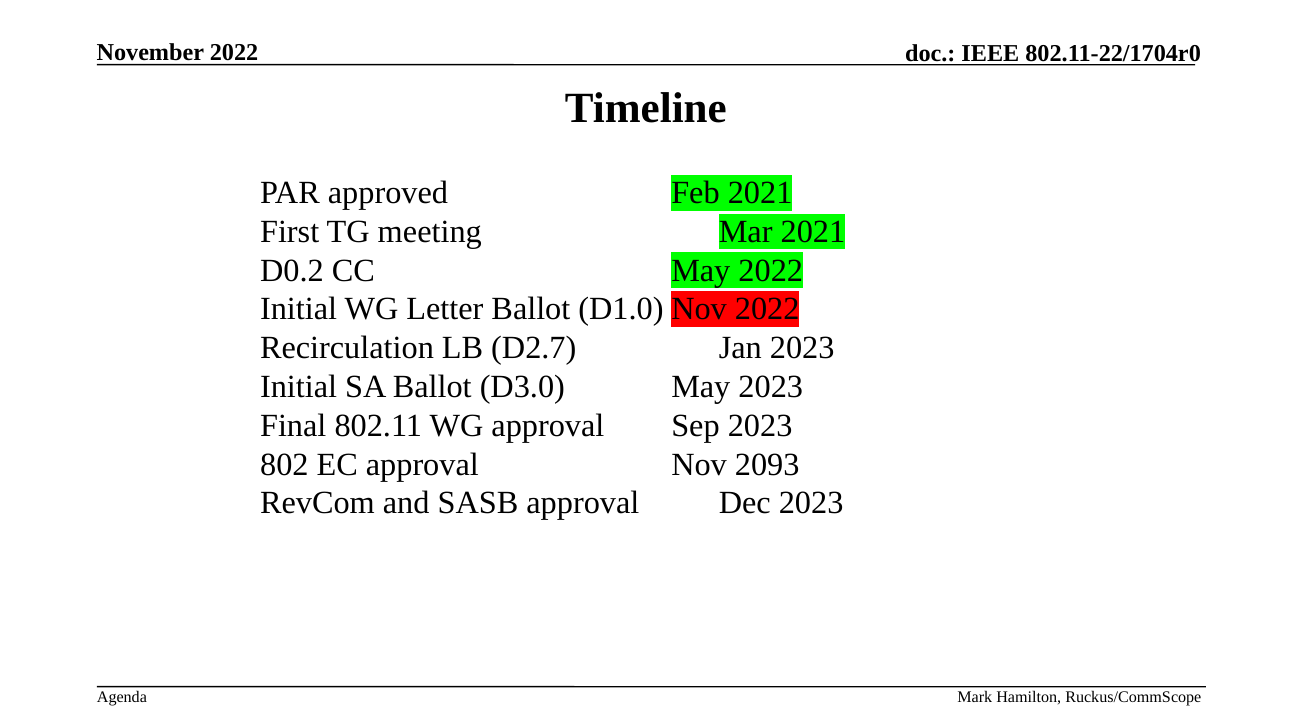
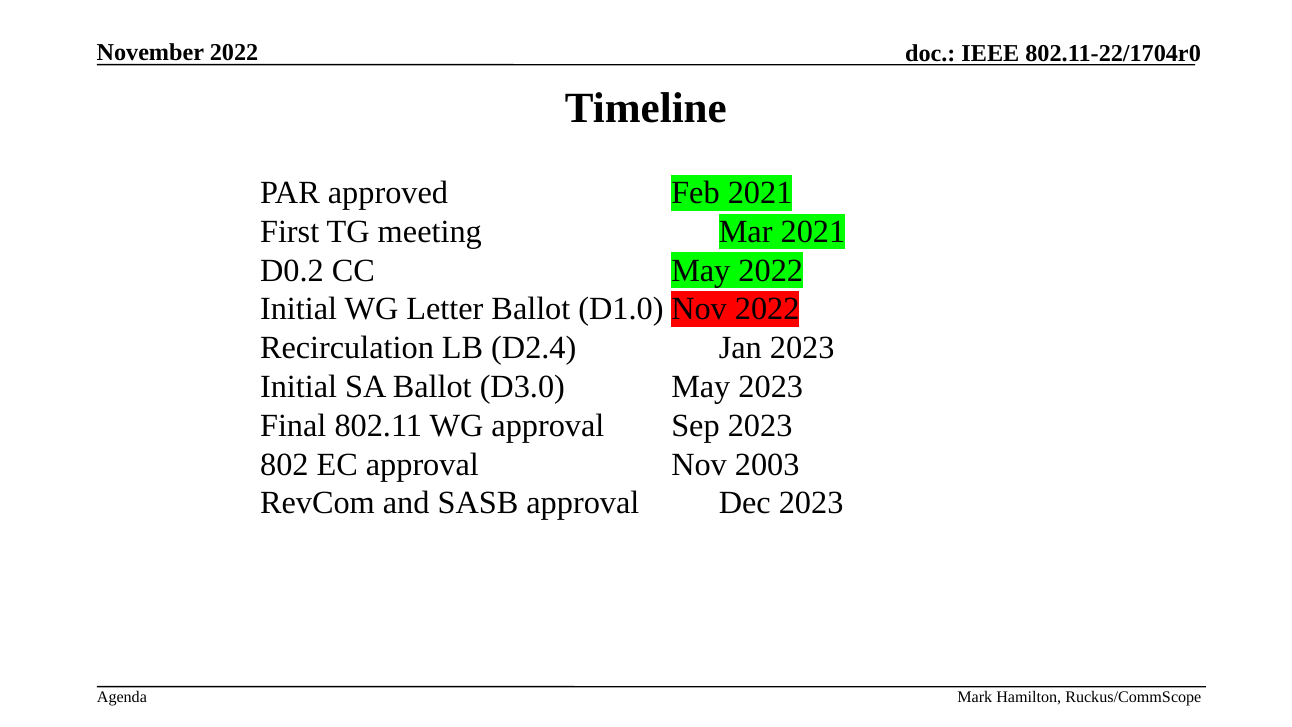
D2.7: D2.7 -> D2.4 (534, 348)
2093: 2093 -> 2003 (767, 464)
